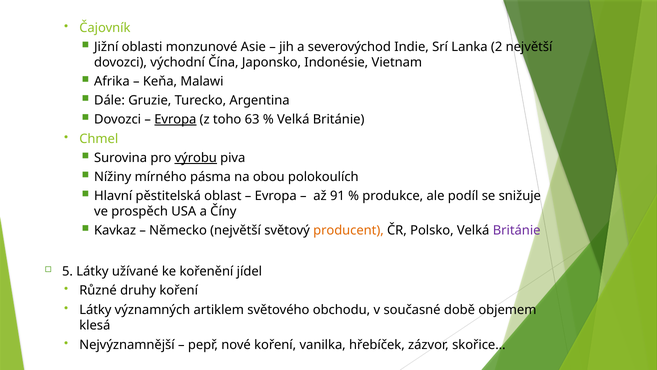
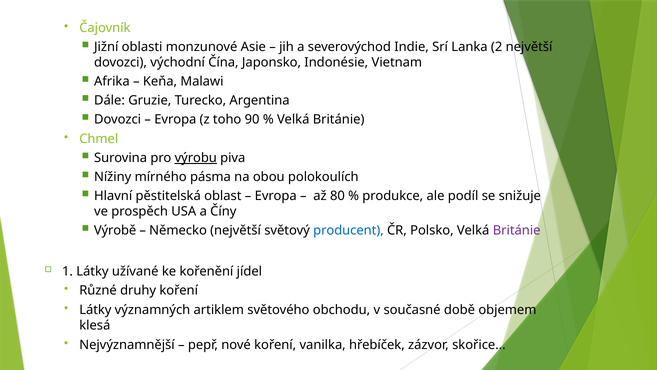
Evropa underline: present -> none (175, 119)
63: 63 -> 90 (252, 119)
91: 91 -> 80 (337, 196)
Kavkaz: Kavkaz -> Výrobě (115, 230)
producent colour: orange -> blue (348, 230)
5: 5 -> 1 (68, 271)
